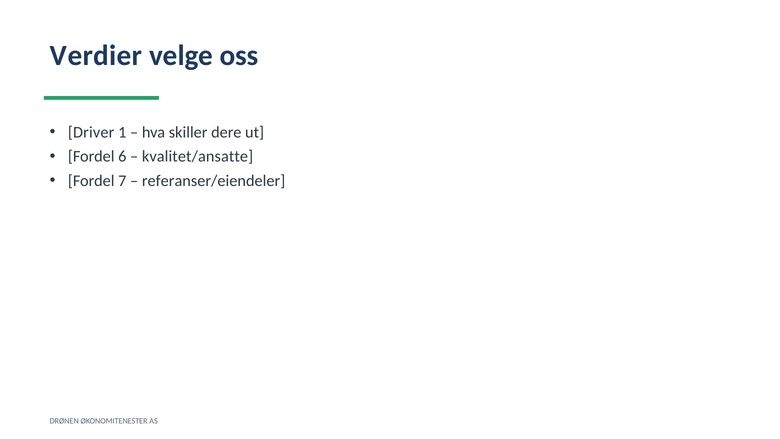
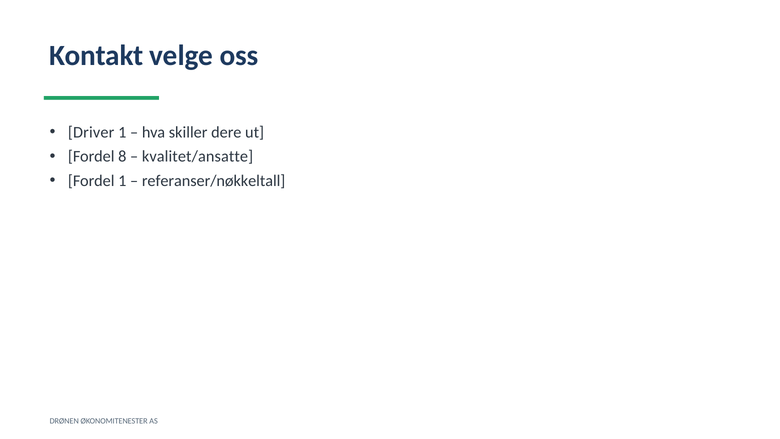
Verdier: Verdier -> Kontakt (96, 56)
6: 6 -> 8 (122, 156)
Fordel 7: 7 -> 1 (122, 181)
referanser/eiendeler: referanser/eiendeler -> referanser/nøkkeltall (214, 181)
